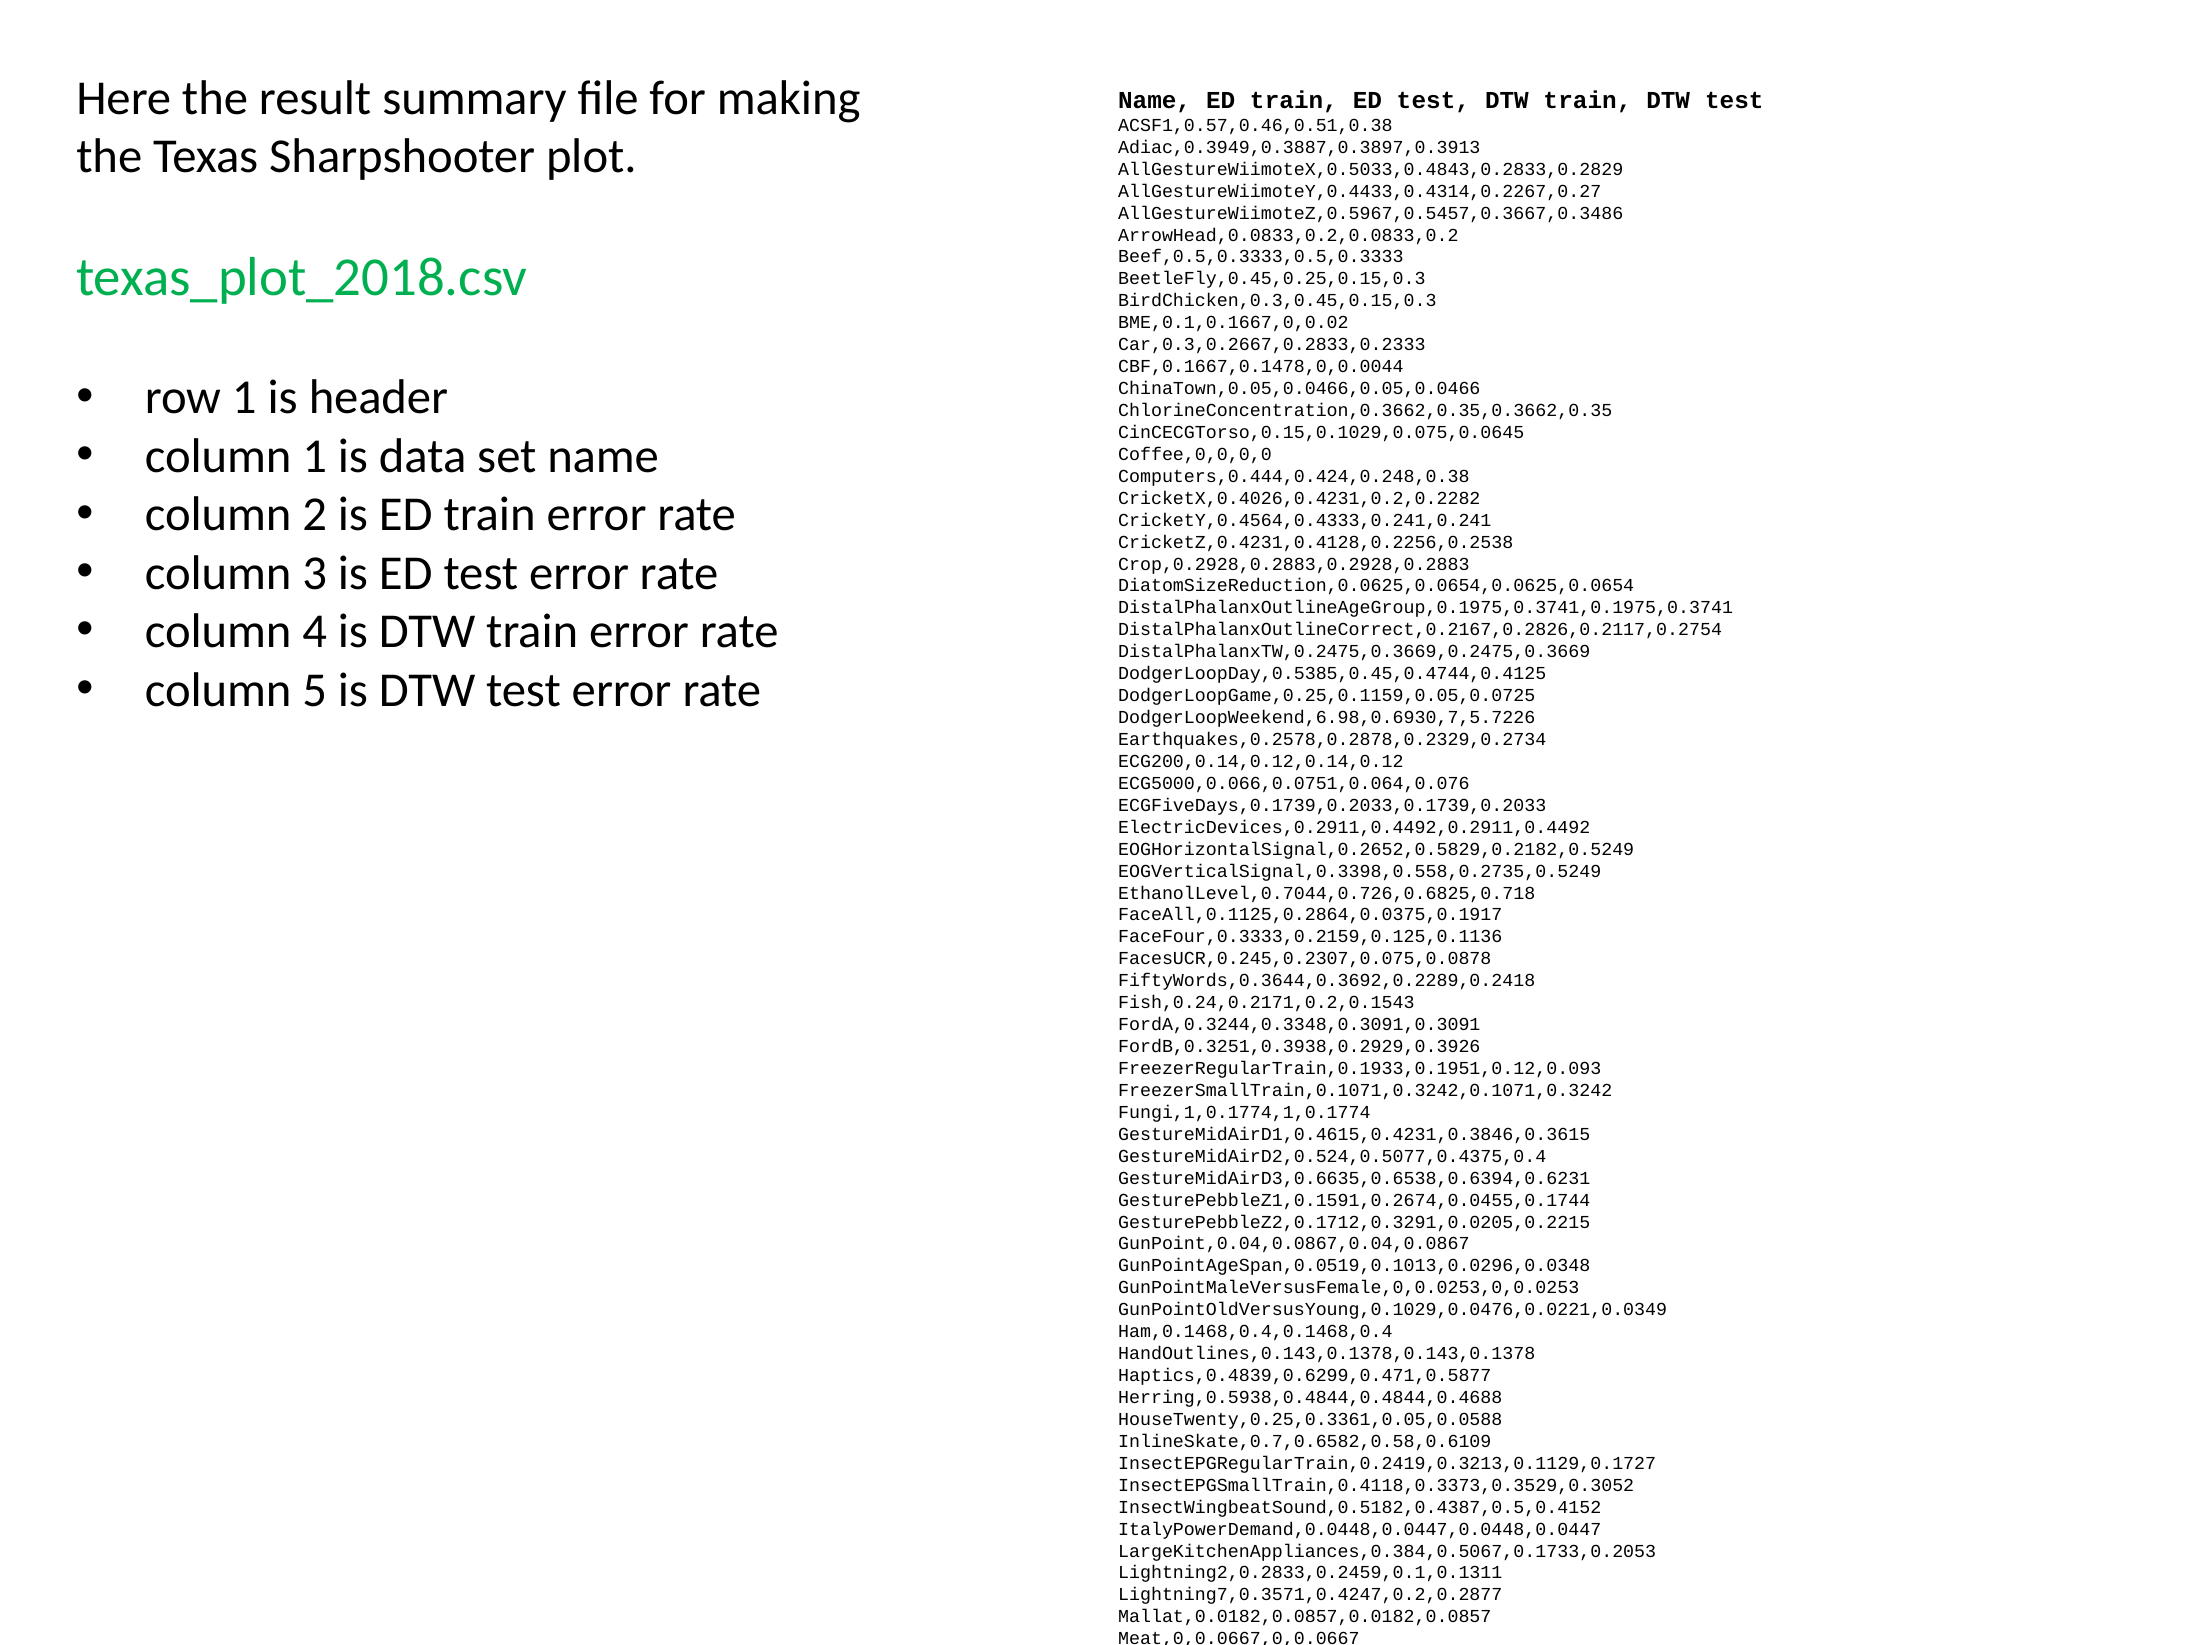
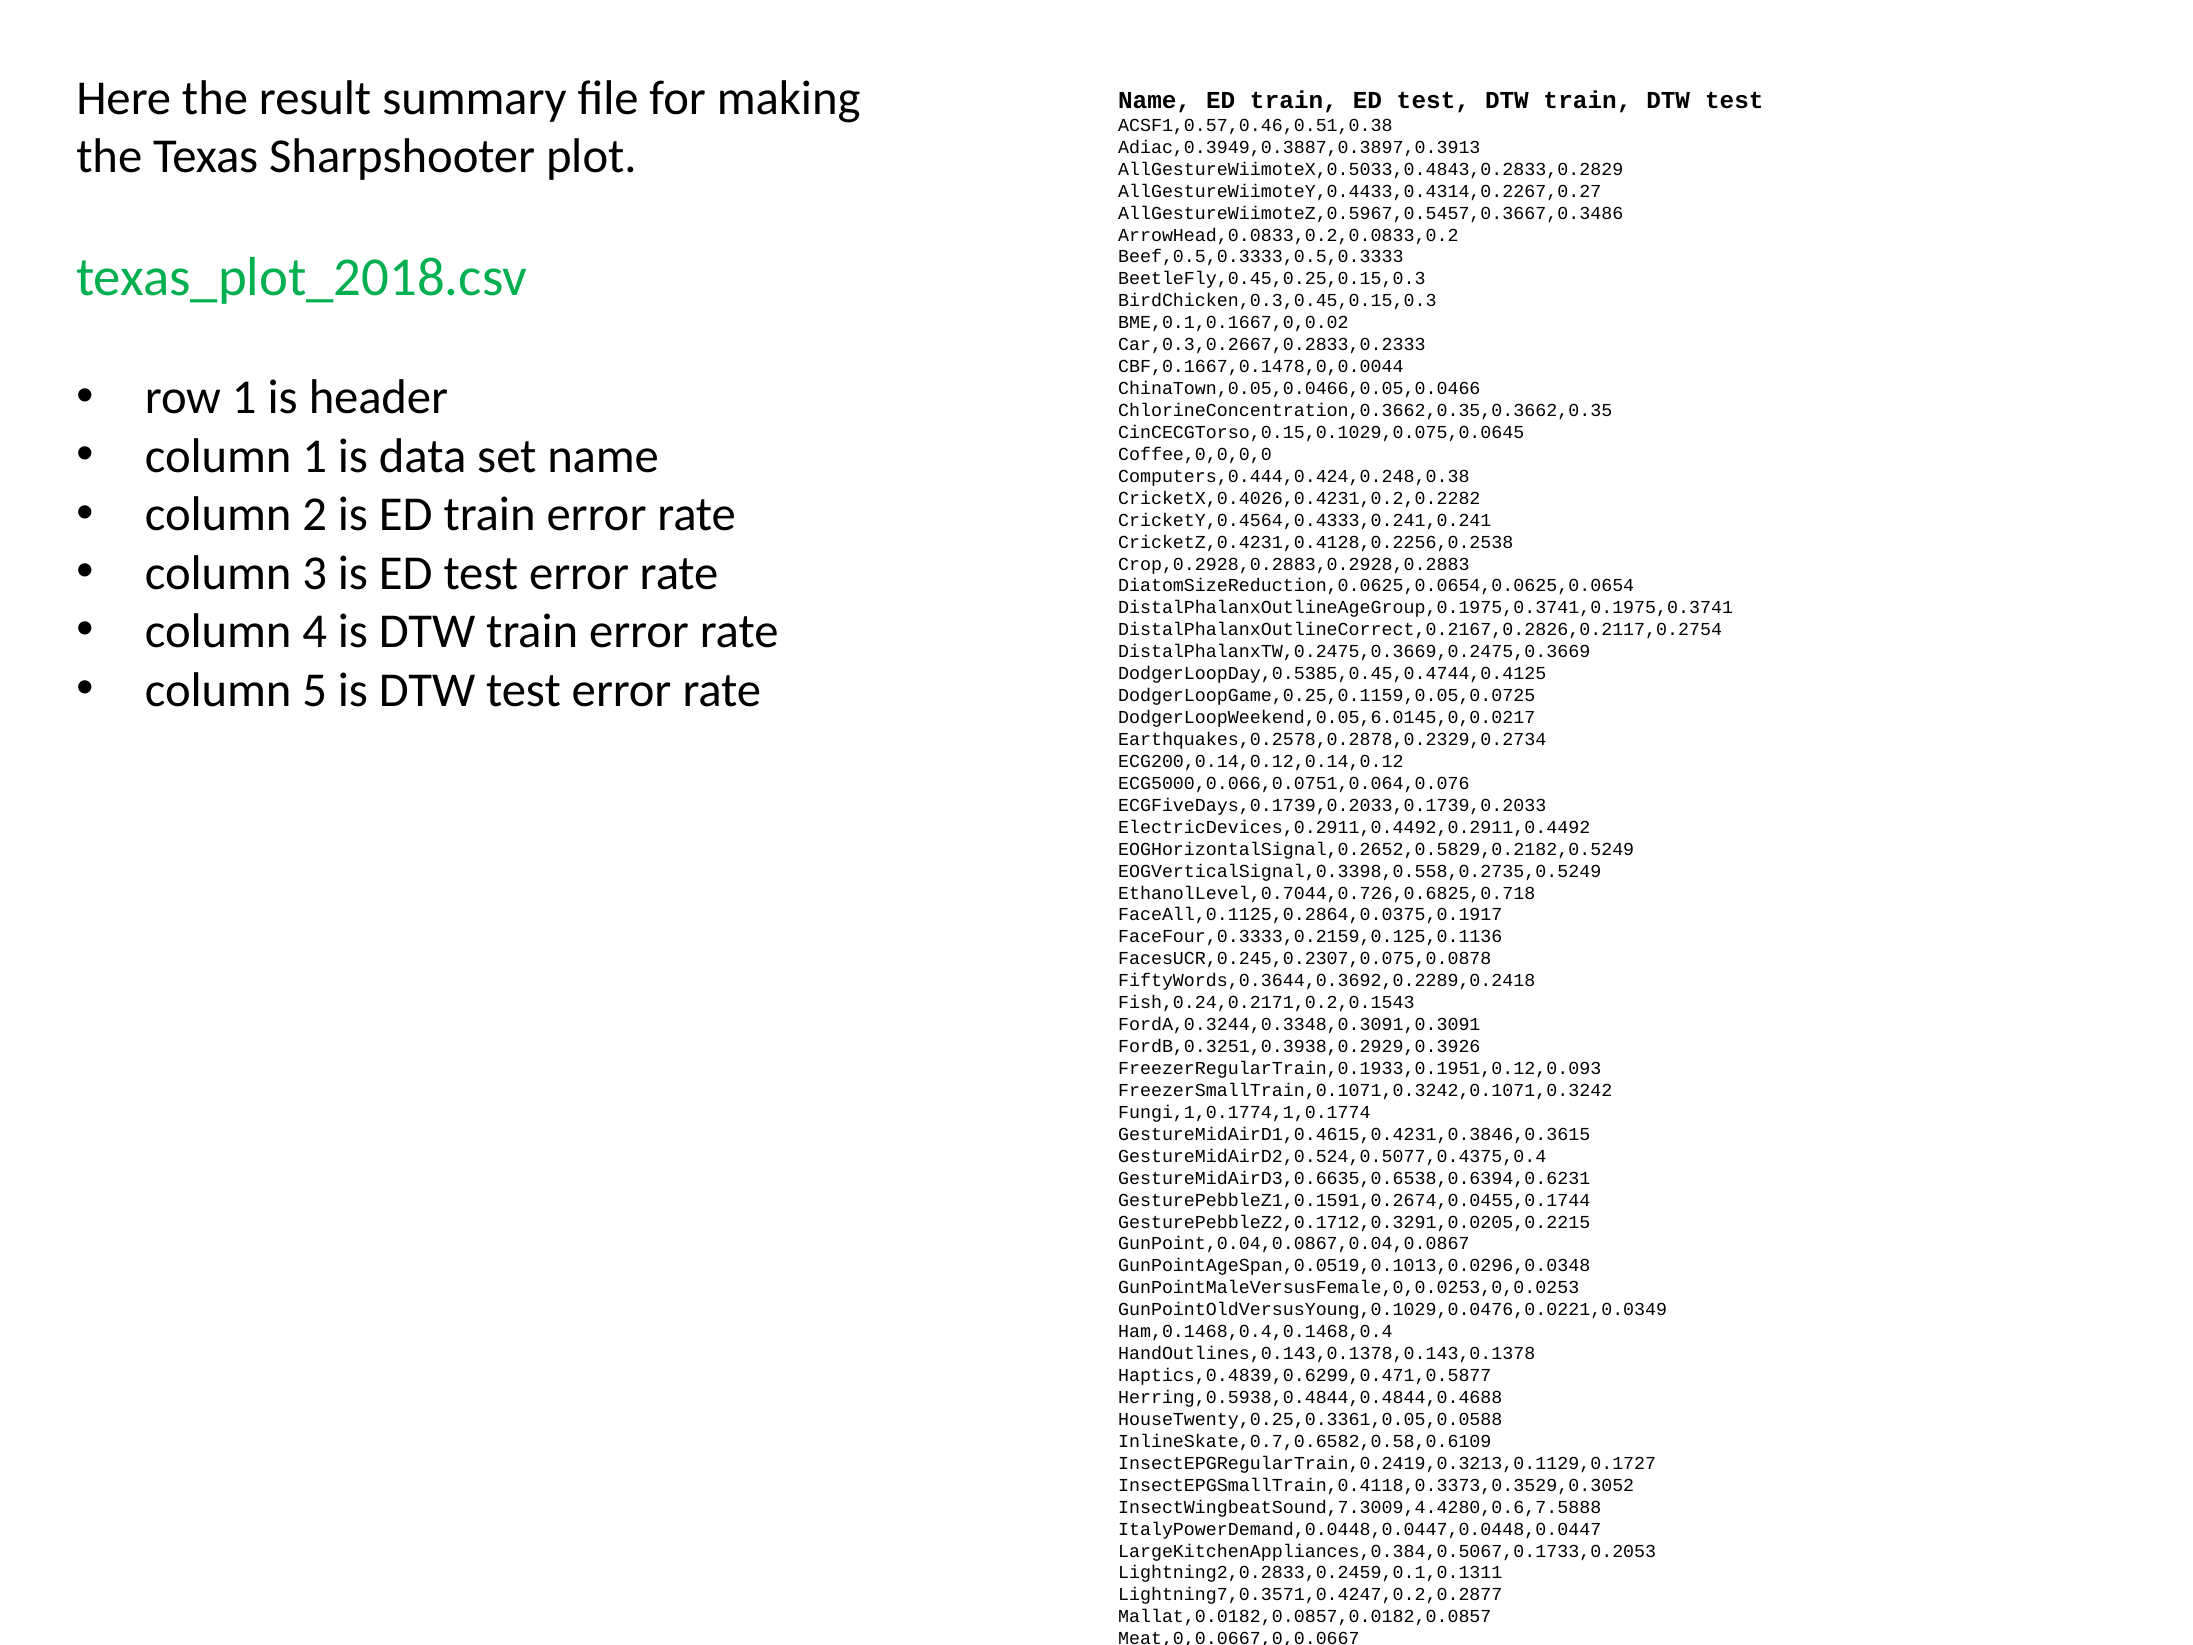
DodgerLoopWeekend,6.98,0.6930,7,5.7226: DodgerLoopWeekend,6.98,0.6930,7,5.7226 -> DodgerLoopWeekend,0.05,6.0145,0,0.0217 (1327, 717)
InsectWingbeatSound,0.5182,0.4387,0.5,0.4152: InsectWingbeatSound,0.5182,0.4387,0.5,0.4152 -> InsectWingbeatSound,7.3009,4.4280,0.6,7.5888 (1360, 1507)
